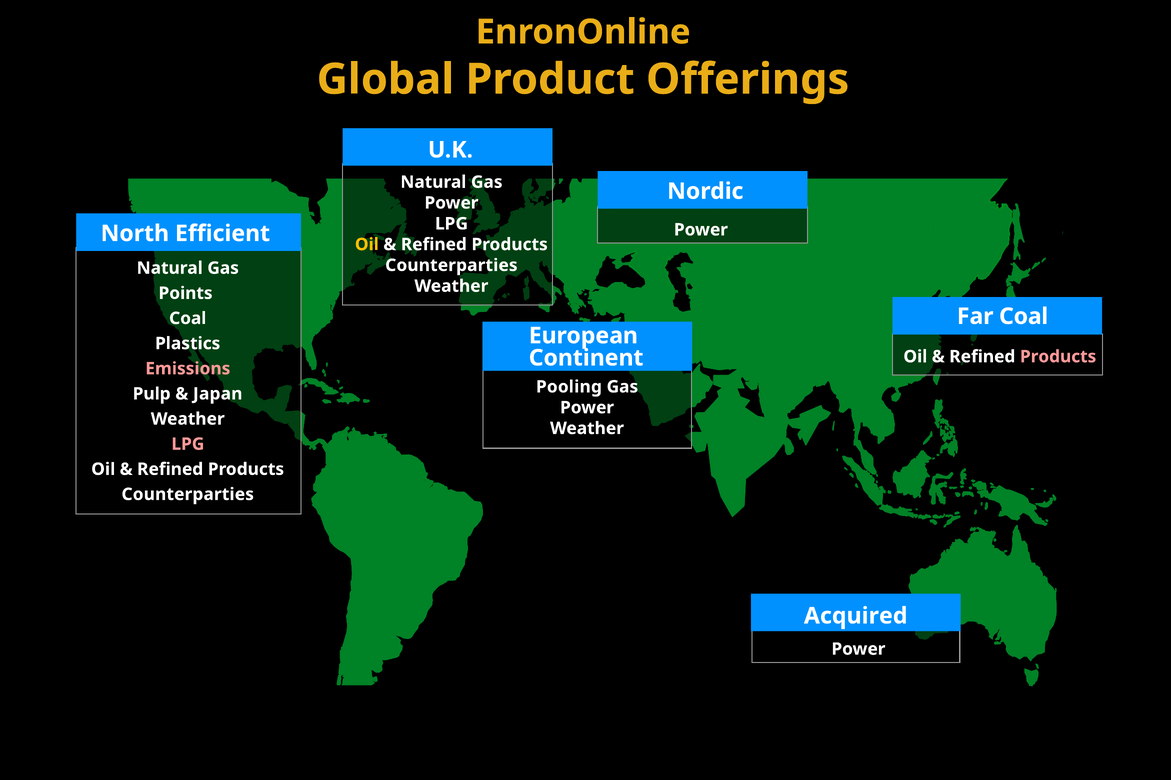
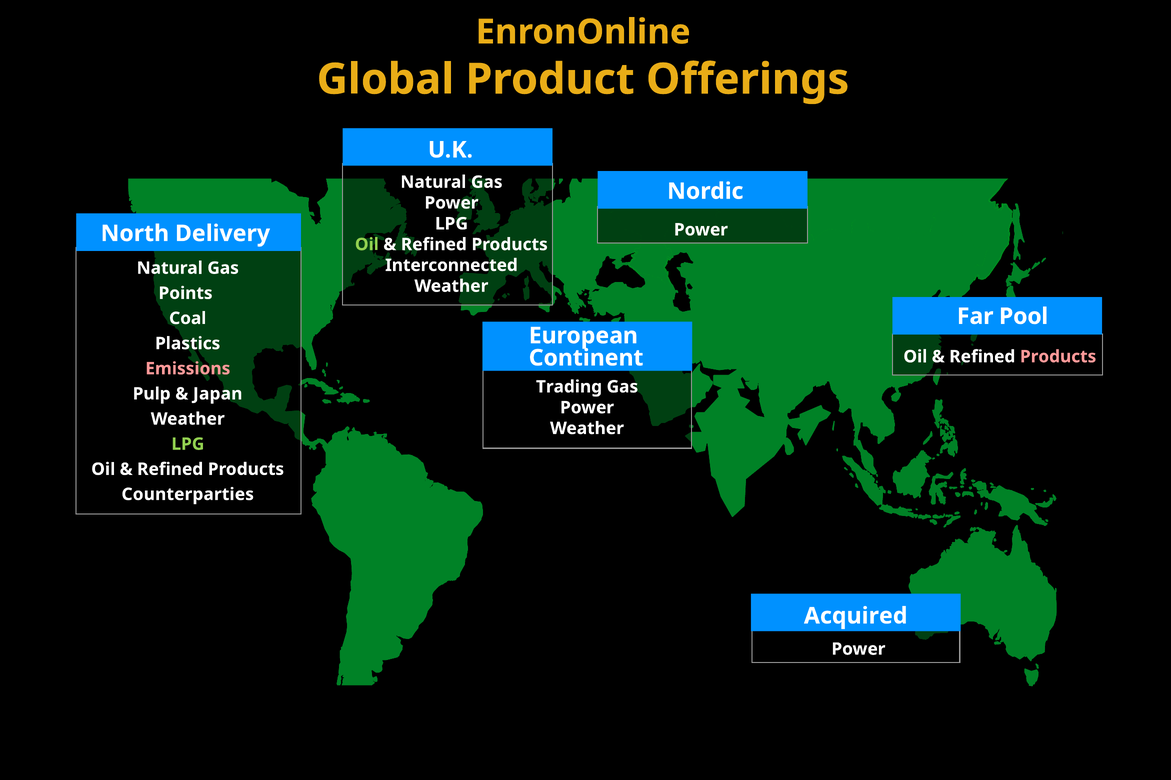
Efficient: Efficient -> Delivery (222, 234)
Oil colour: yellow -> light green (367, 245)
Counterparties: Counterparties -> Interconnected (451, 265)
Far Coal: Coal -> Pool (1024, 317)
Pooling: Pooling -> Trading (569, 387)
LPG colour: pink -> light green (188, 444)
